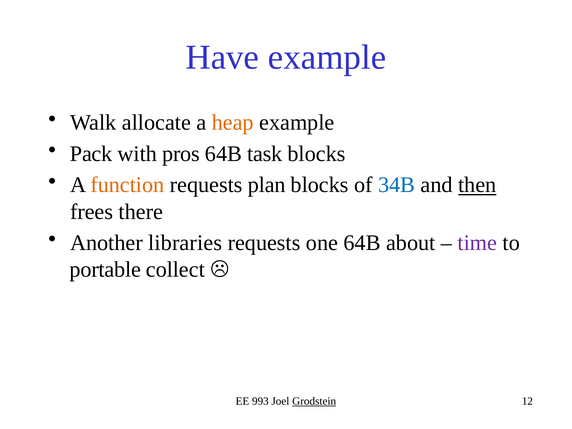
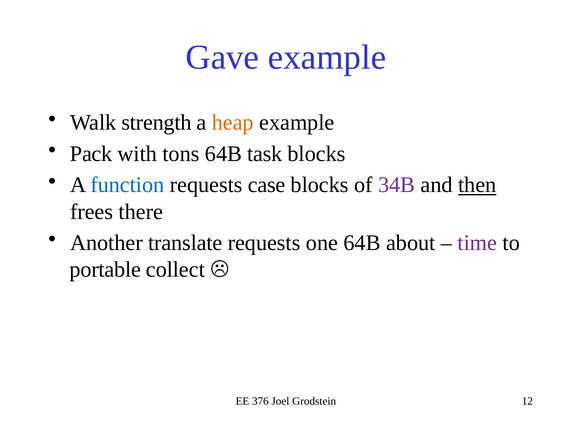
Have: Have -> Gave (222, 57)
allocate: allocate -> strength (157, 123)
pros: pros -> tons (181, 154)
function colour: orange -> blue (127, 185)
plan: plan -> case (267, 185)
34B colour: blue -> purple (397, 185)
libraries: libraries -> translate (185, 243)
993: 993 -> 376 (260, 401)
Grodstein underline: present -> none (314, 401)
